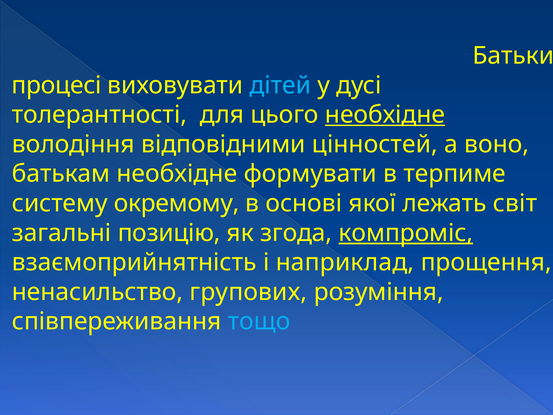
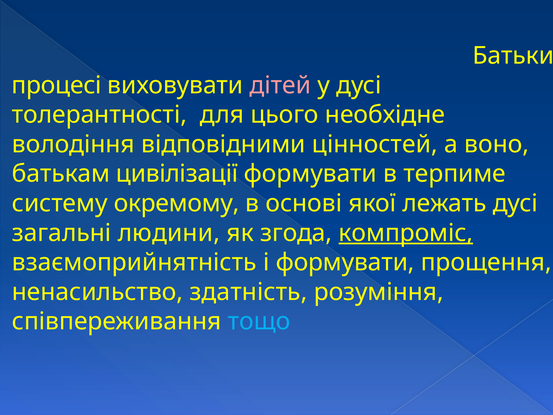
дітей colour: light blue -> pink (280, 85)
необхідне underline: present -> none (385, 115)
батькам необхідне: необхідне -> цивілізації (177, 174)
лежать світ: світ -> дусі (515, 203)
позицію: позицію -> людини (169, 233)
і наприклад: наприклад -> формувати (345, 262)
групових: групових -> здатність (248, 292)
